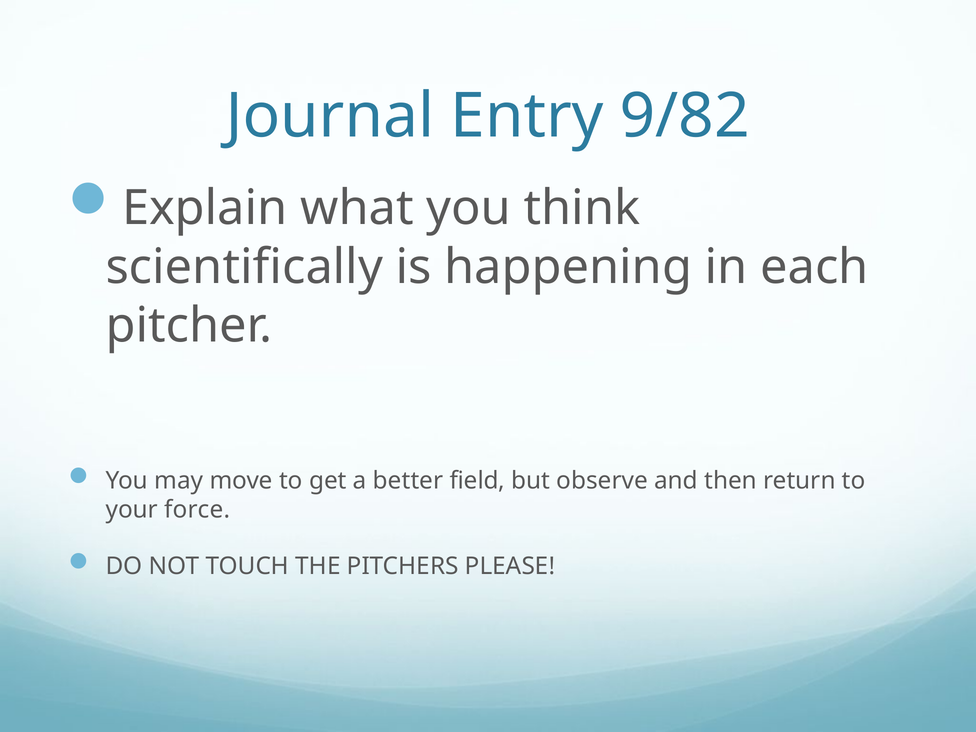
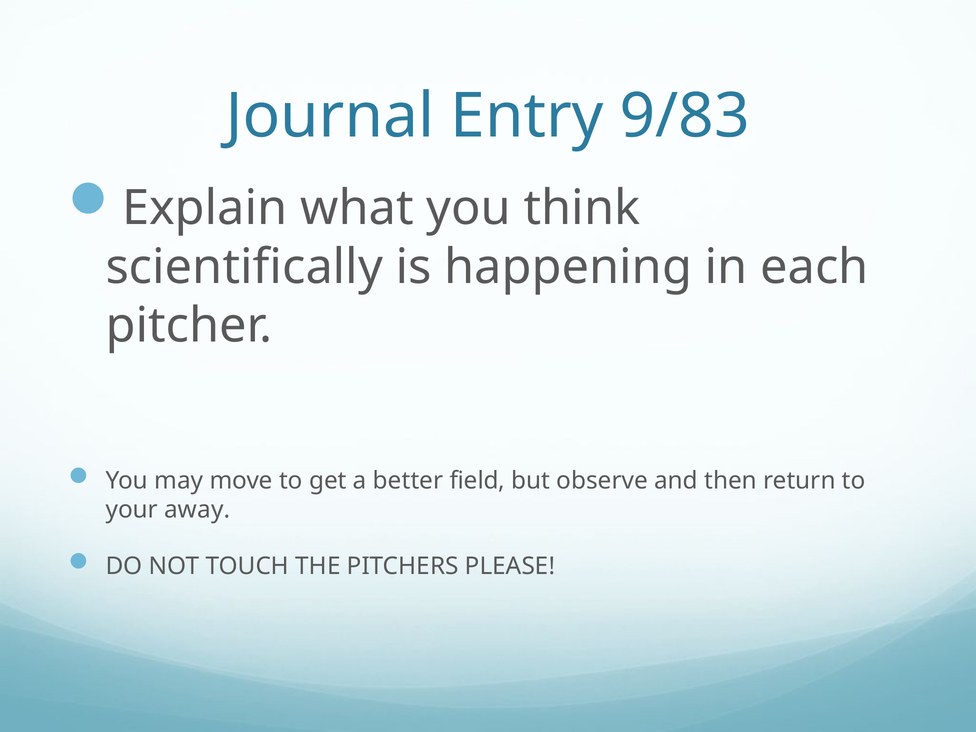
9/82: 9/82 -> 9/83 (685, 116)
force: force -> away (197, 510)
